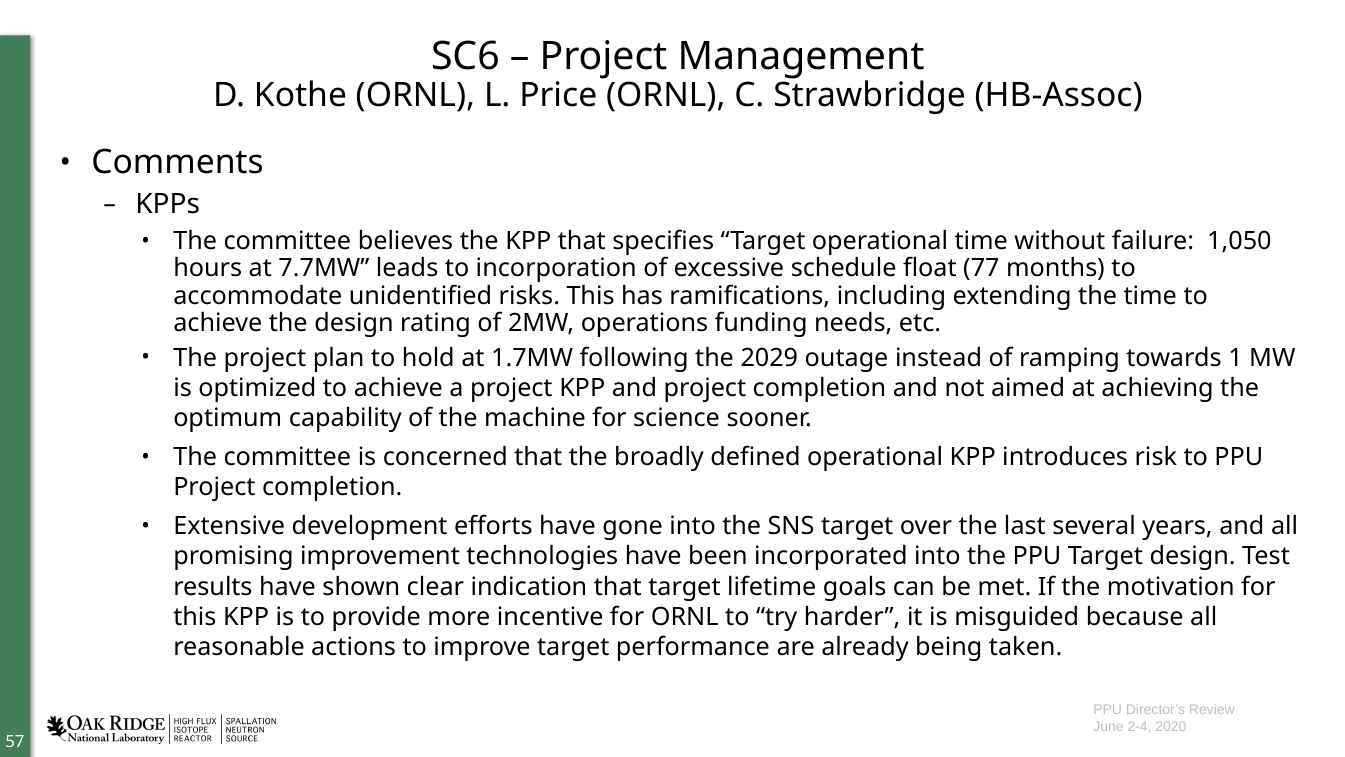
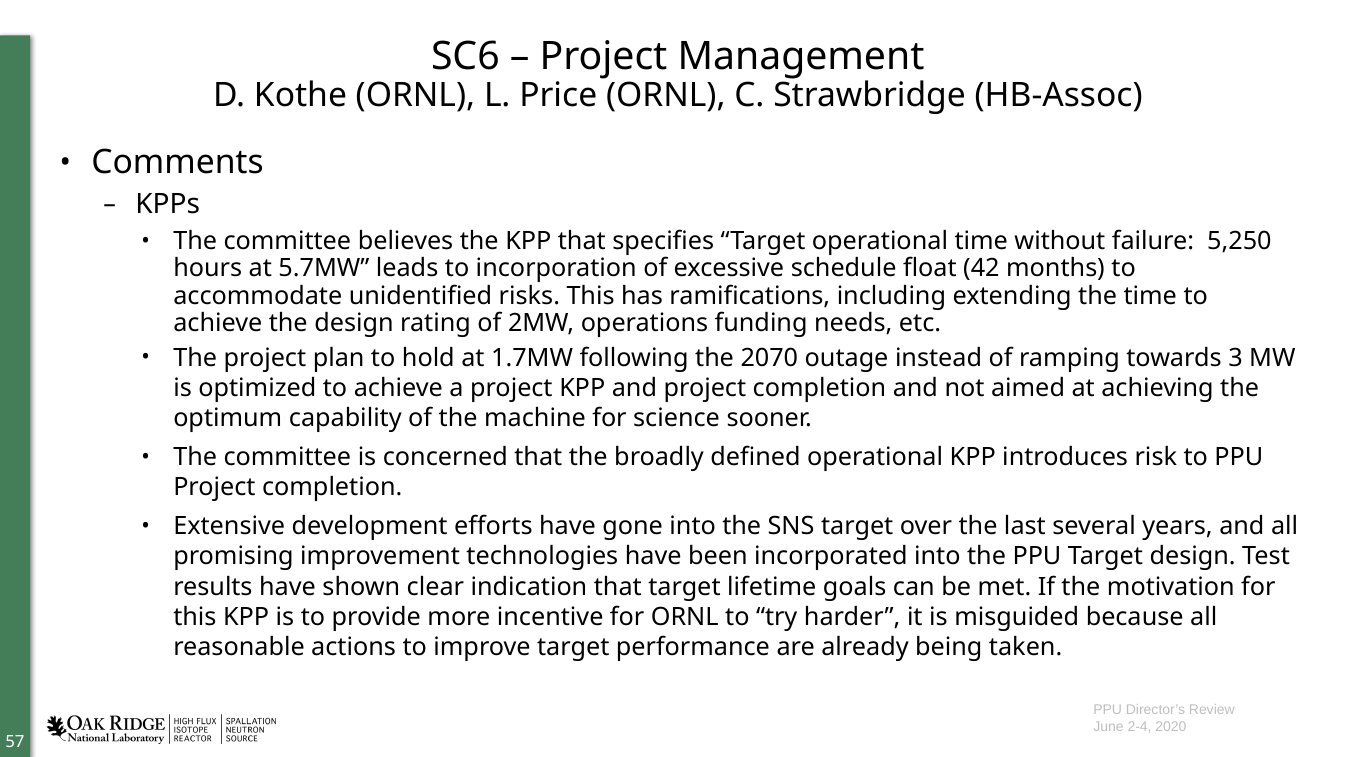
1,050: 1,050 -> 5,250 (1239, 241)
7.7MW: 7.7MW -> 5.7MW (324, 268)
77: 77 -> 42 (981, 268)
2029: 2029 -> 2070 (769, 358)
1: 1 -> 3 (1235, 358)
